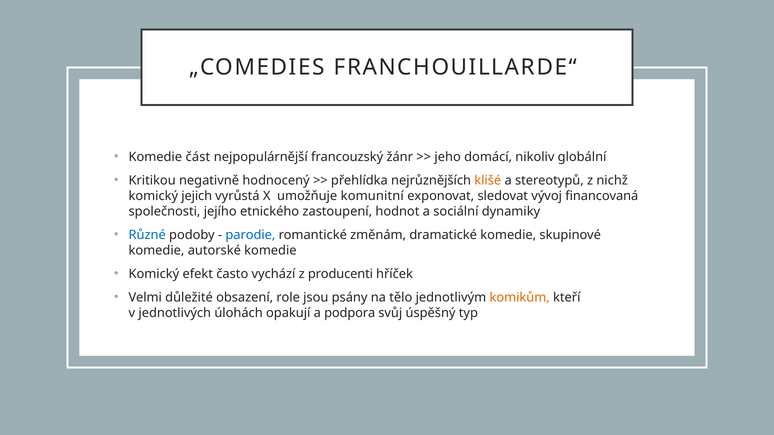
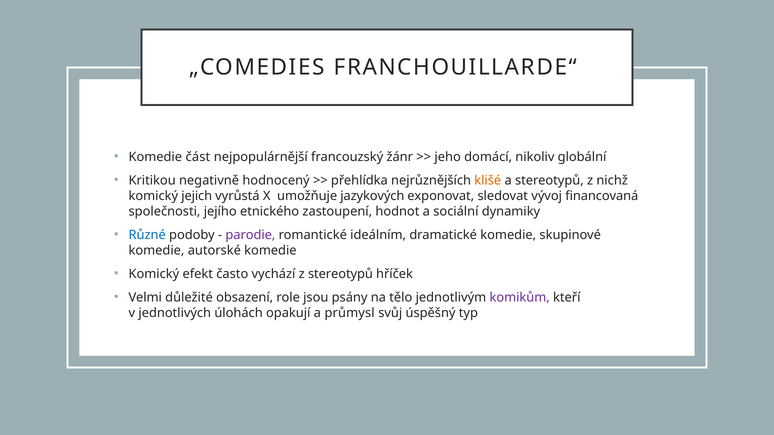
komunitní: komunitní -> jazykových (372, 196)
parodie colour: blue -> purple (250, 235)
změnám: změnám -> ideálním (378, 235)
z producenti: producenti -> stereotypů (340, 274)
komikům colour: orange -> purple (520, 298)
podpora: podpora -> průmysl (350, 313)
